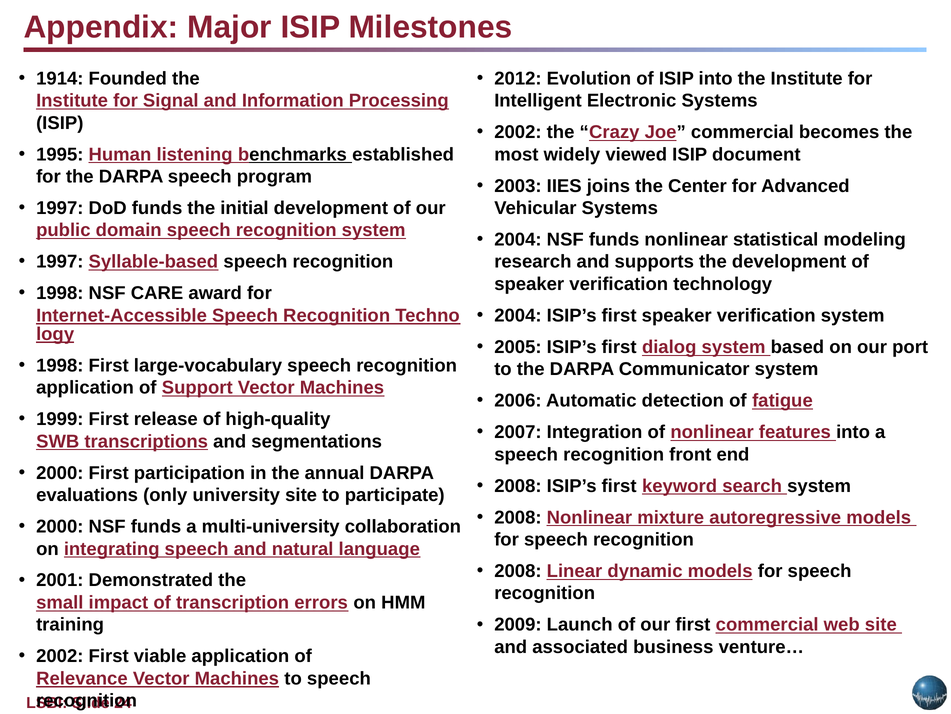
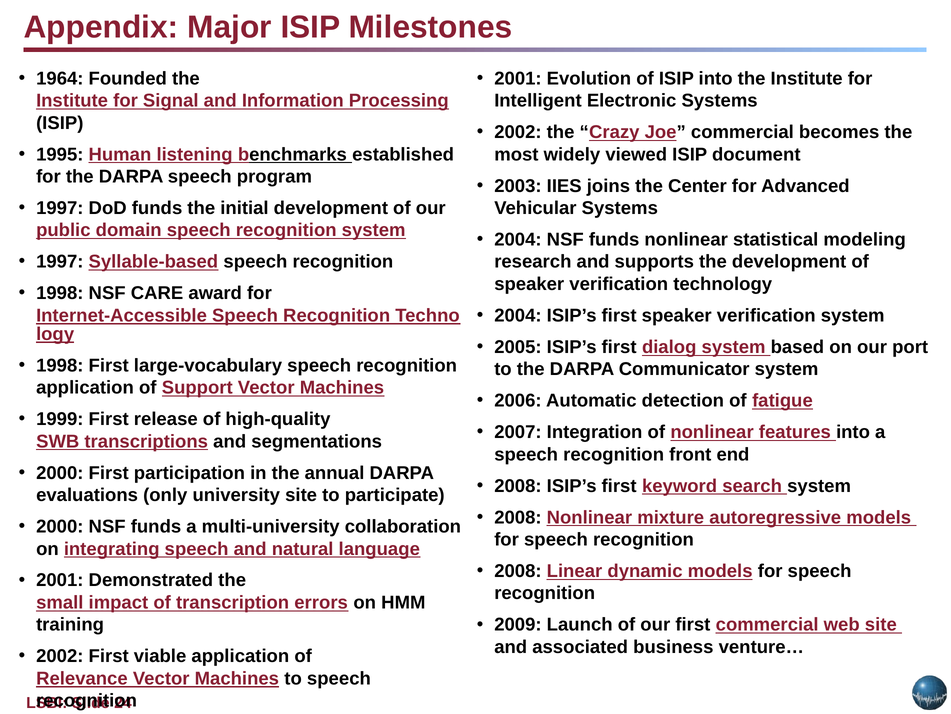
1914: 1914 -> 1964 (60, 78)
2012: 2012 -> 2001 (518, 78)
